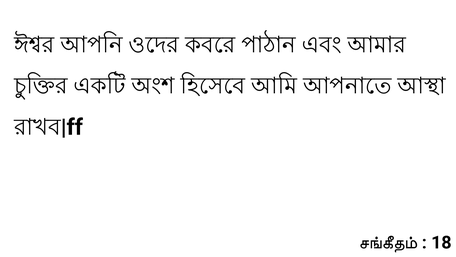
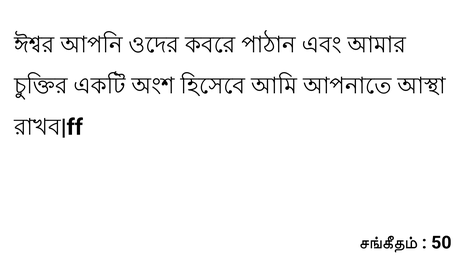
18: 18 -> 50 (441, 242)
